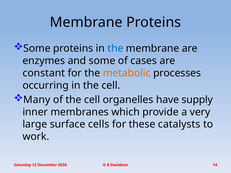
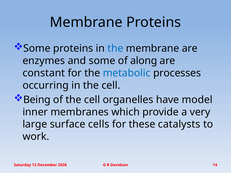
cases: cases -> along (144, 61)
metabolic colour: orange -> blue (127, 73)
Many: Many -> Being (37, 100)
supply: supply -> model (197, 100)
